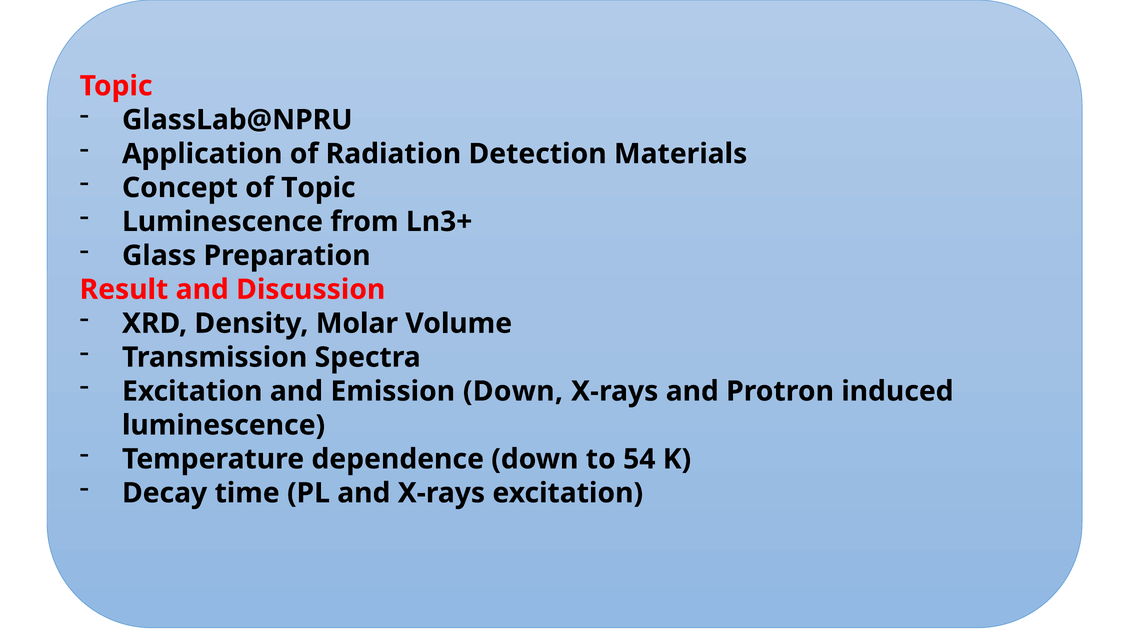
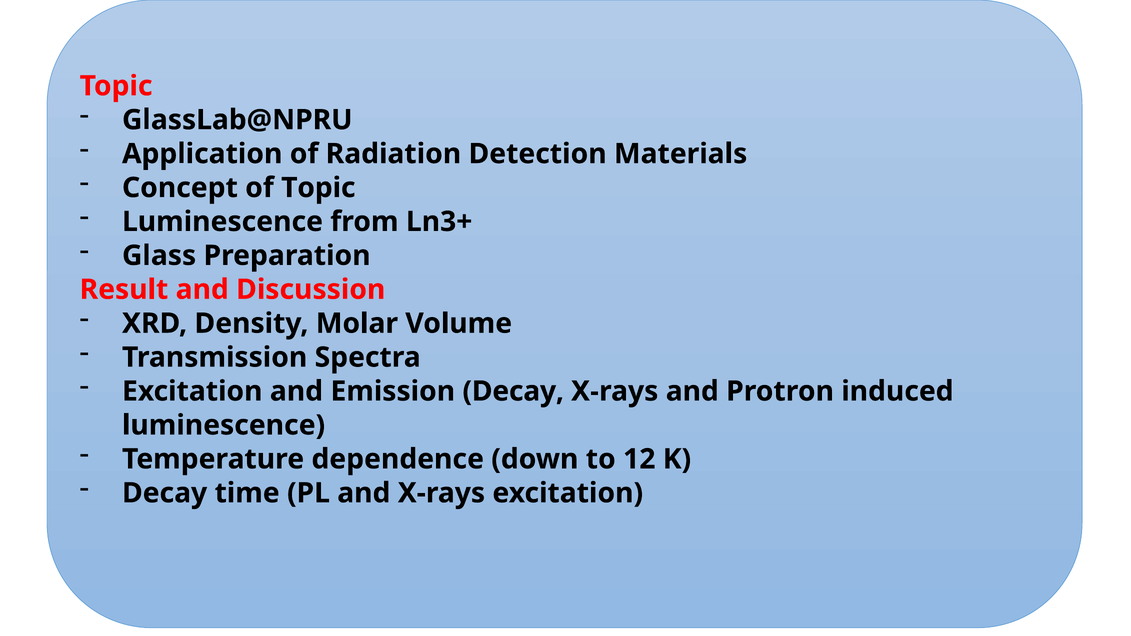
Emission Down: Down -> Decay (513, 391)
54: 54 -> 12 (639, 459)
